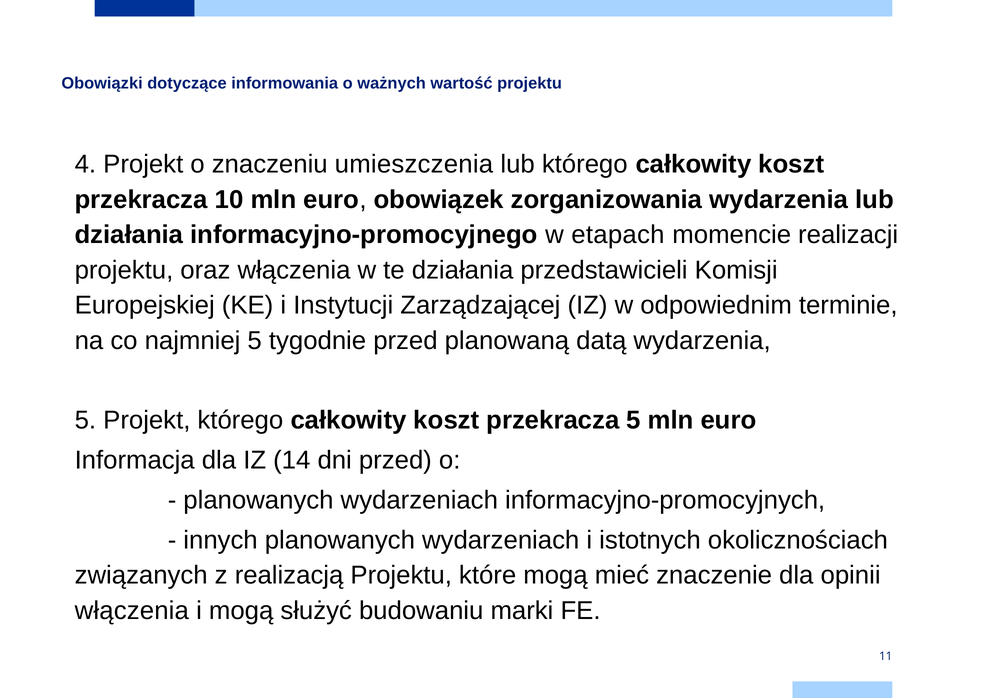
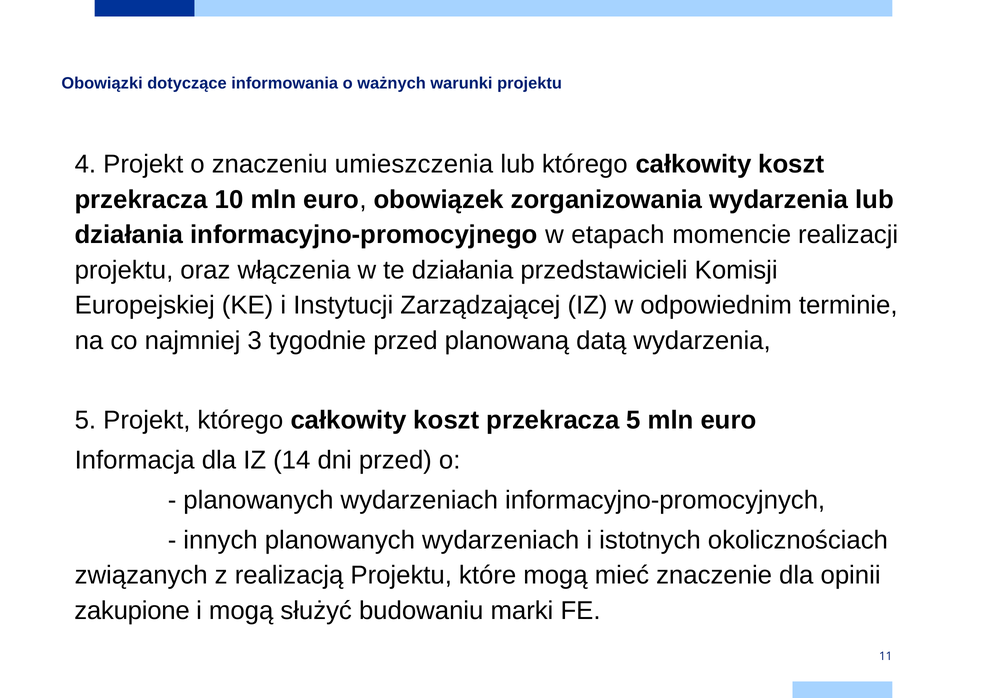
wartość: wartość -> warunki (461, 83)
najmniej 5: 5 -> 3 (255, 341)
włączenia: włączenia -> zakupione (132, 611)
